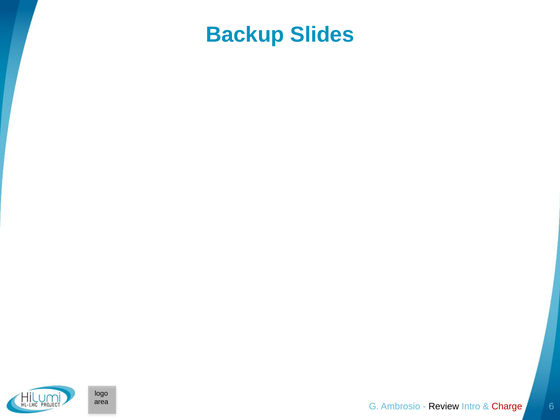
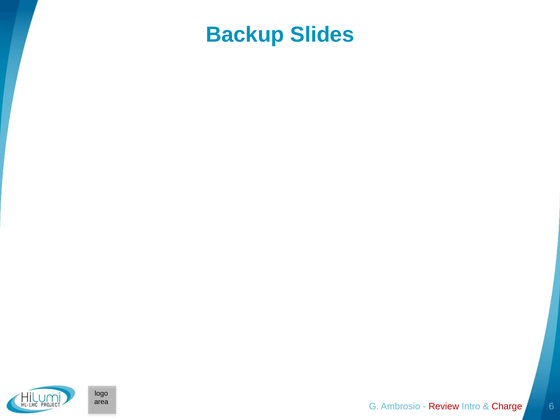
Review colour: black -> red (444, 406)
